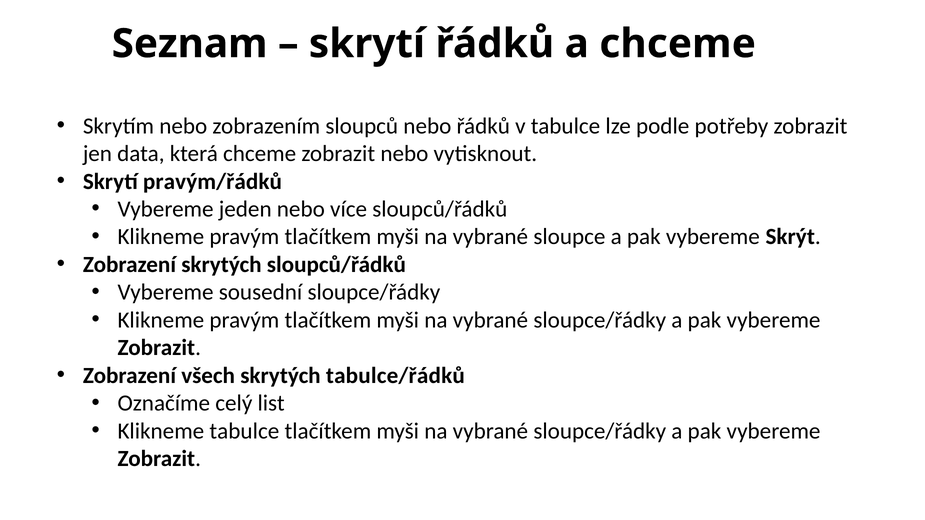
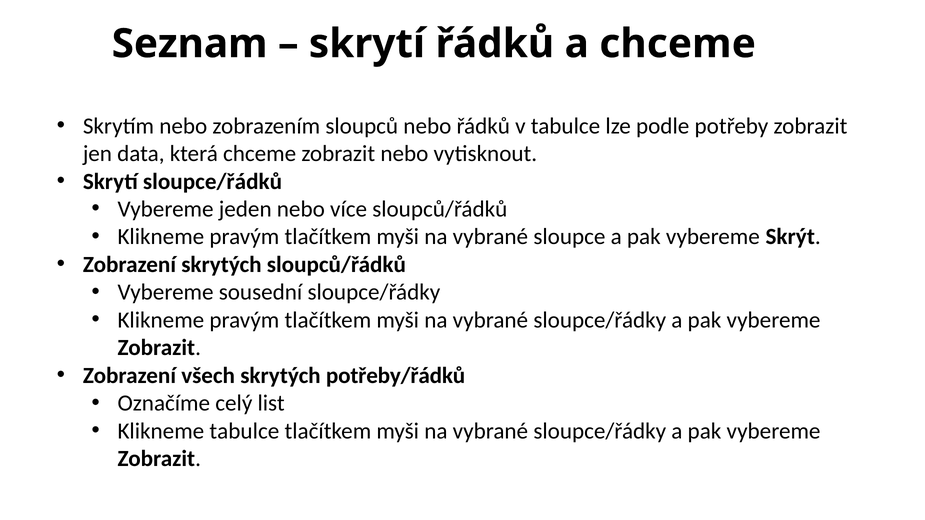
pravým/řádků: pravým/řádků -> sloupce/řádků (213, 181)
tabulce/řádků: tabulce/řádků -> potřeby/řádků (396, 376)
